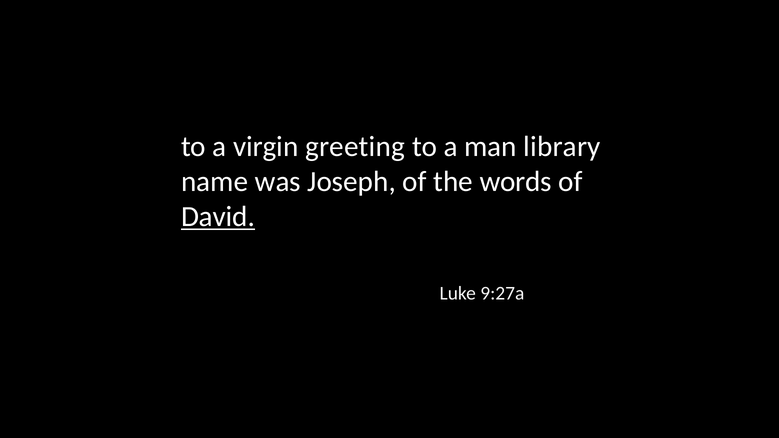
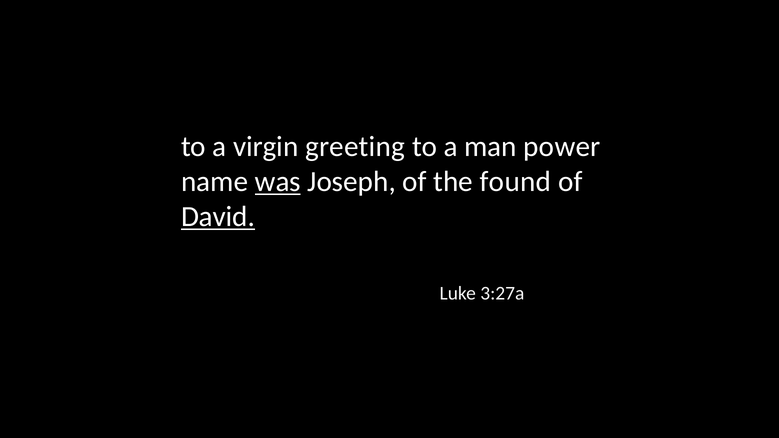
library: library -> power (562, 147)
was underline: none -> present (278, 182)
words: words -> found (515, 182)
9:27a: 9:27a -> 3:27a (502, 293)
